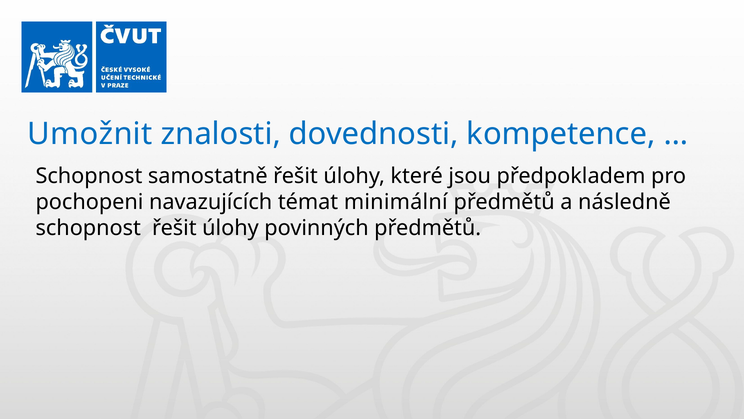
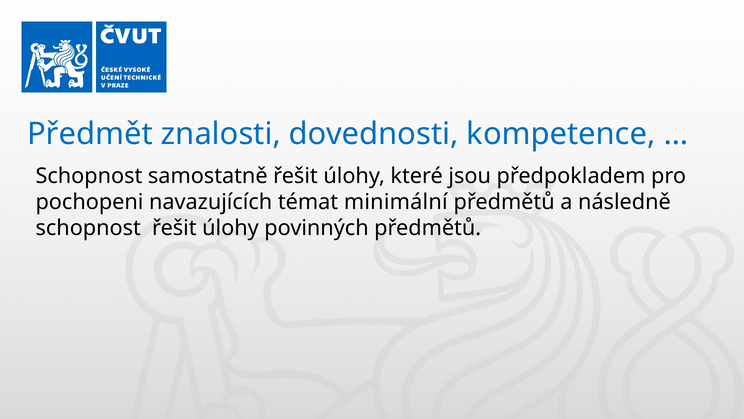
Umožnit: Umožnit -> Předmět (90, 134)
